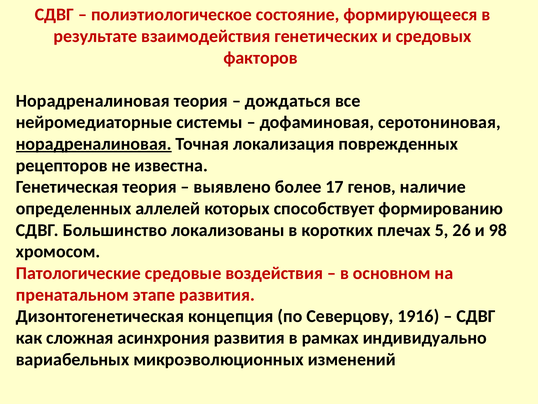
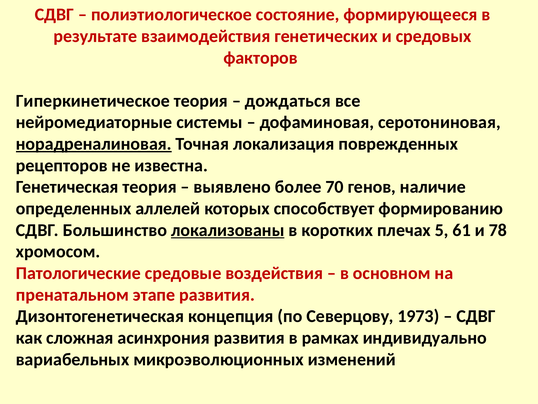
Норадреналиновая: Норадреналиновая -> Гиперкинетическое (93, 101)
17: 17 -> 70 (335, 187)
локализованы underline: none -> present (228, 230)
26: 26 -> 61 (462, 230)
98: 98 -> 78 (498, 230)
1916: 1916 -> 1973 (418, 316)
